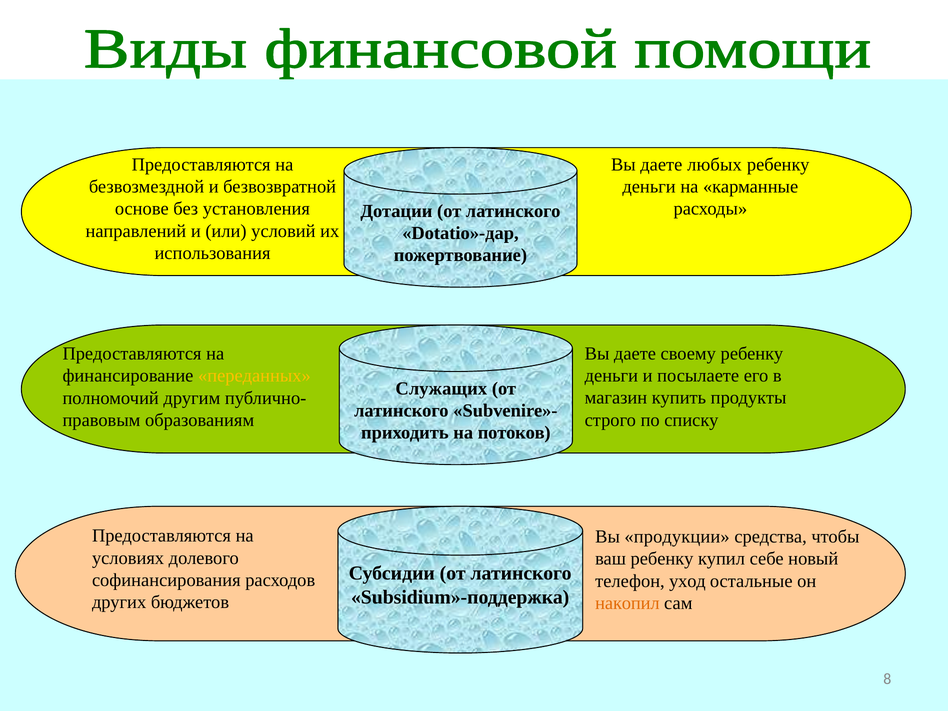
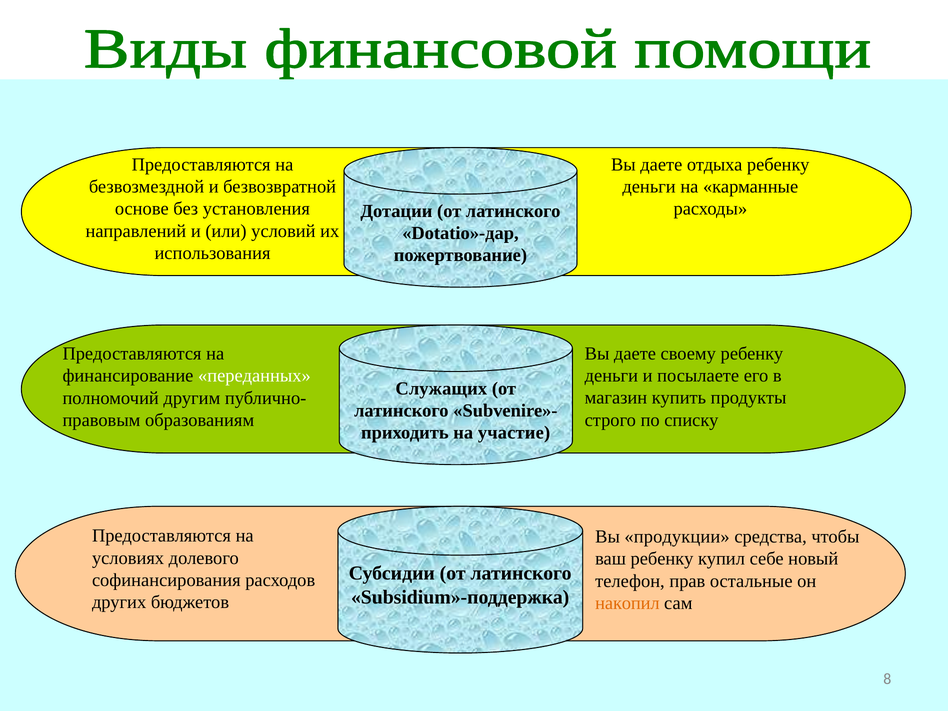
любых: любых -> отдыха (715, 165)
переданных colour: yellow -> white (254, 376)
потоков: потоков -> участие (514, 433)
уход: уход -> прав (687, 581)
